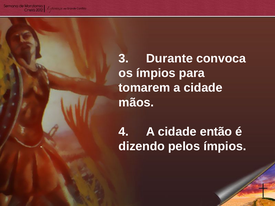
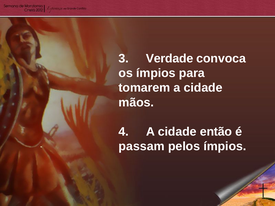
Durante: Durante -> Verdade (170, 59)
dizendo: dizendo -> passam (142, 147)
